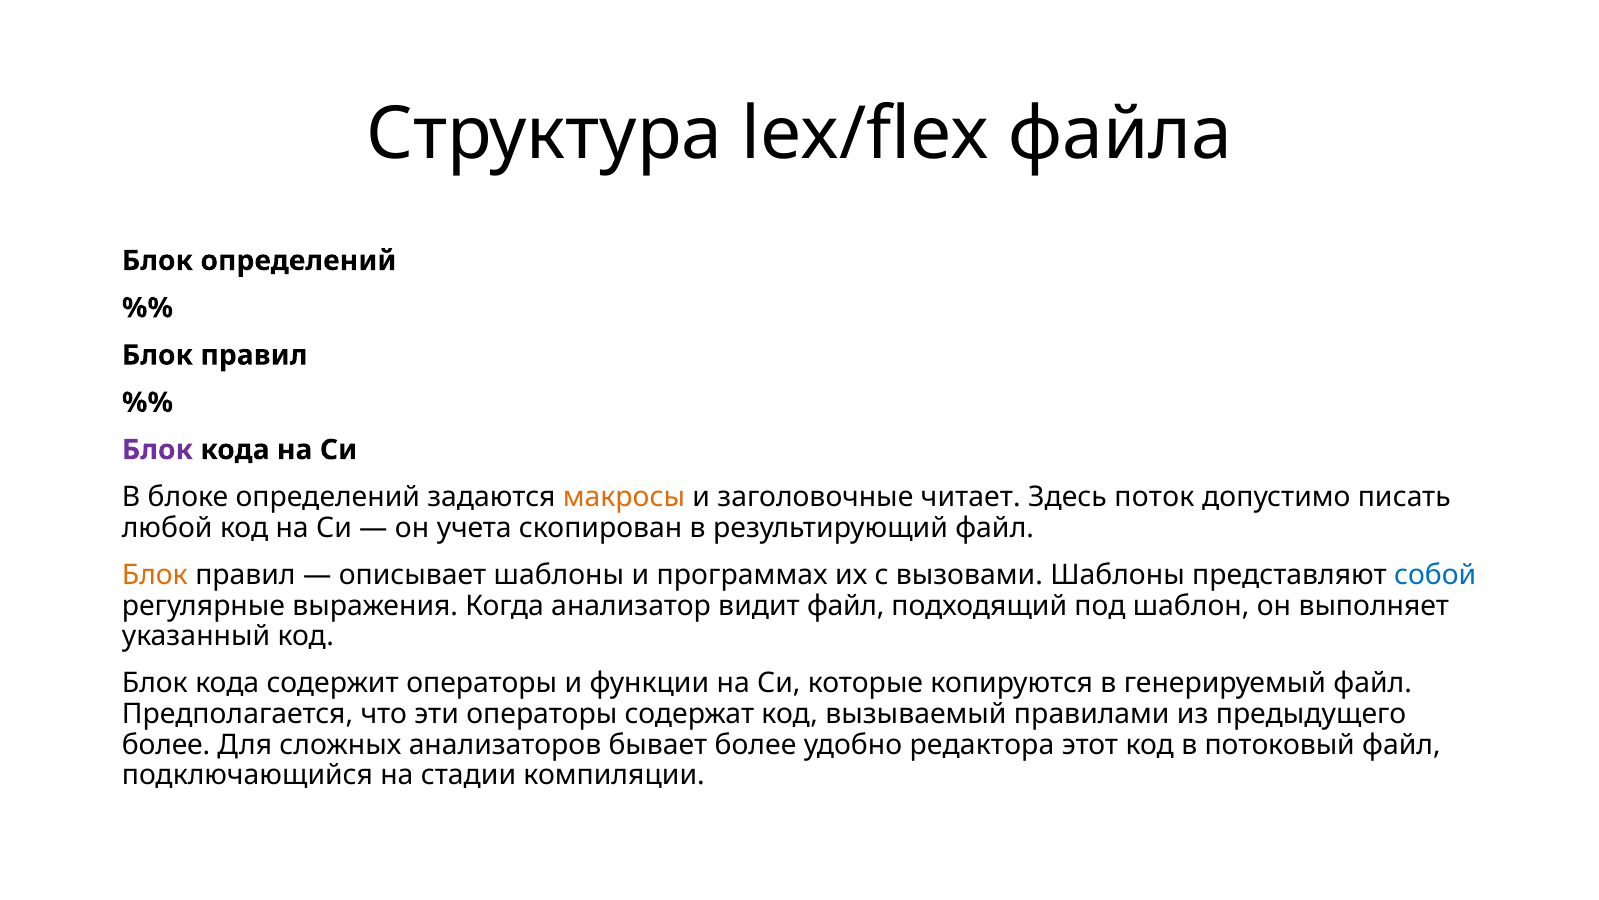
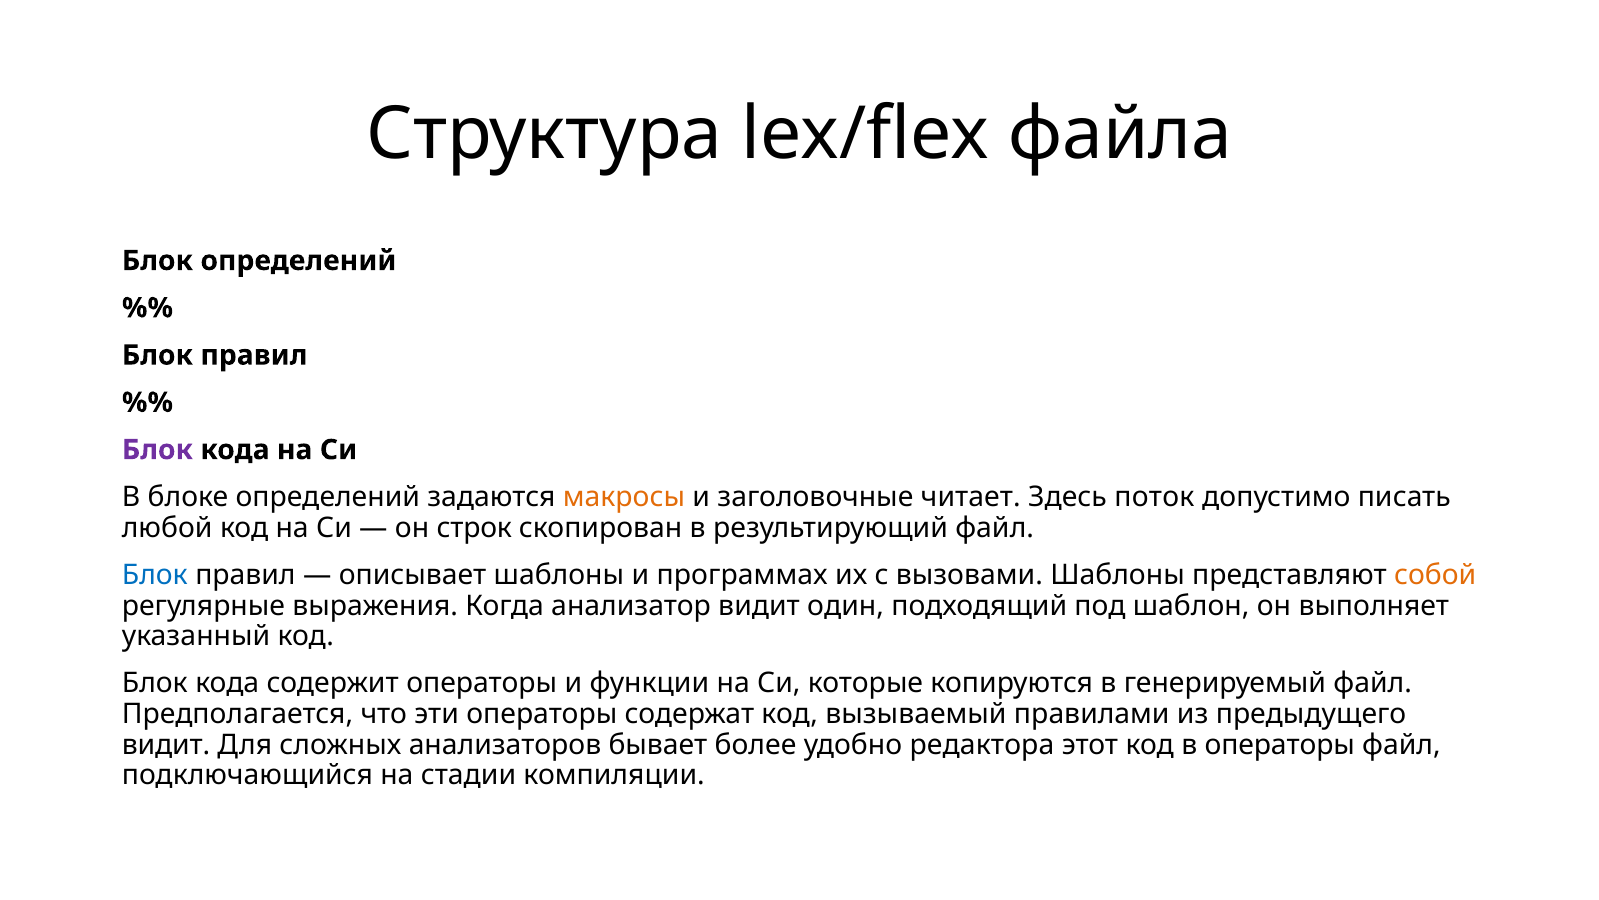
учета: учета -> строк (474, 527)
Блок colour: orange -> blue (155, 575)
собой colour: blue -> orange (1435, 575)
видит файл: файл -> один (846, 605)
более: более -> видит (166, 744)
в потоковый: потоковый -> операторы (1280, 744)
